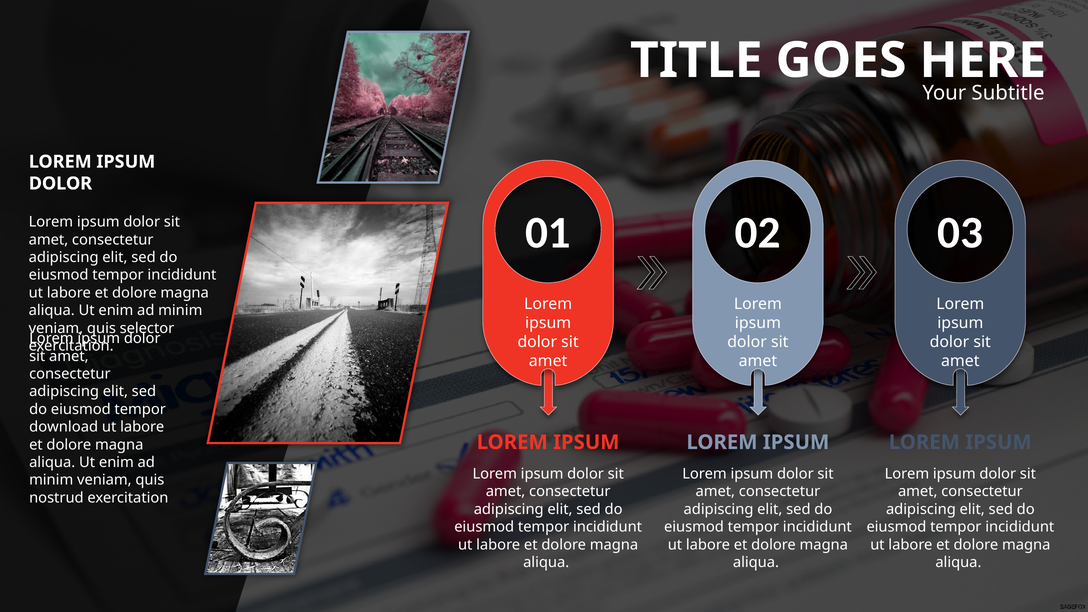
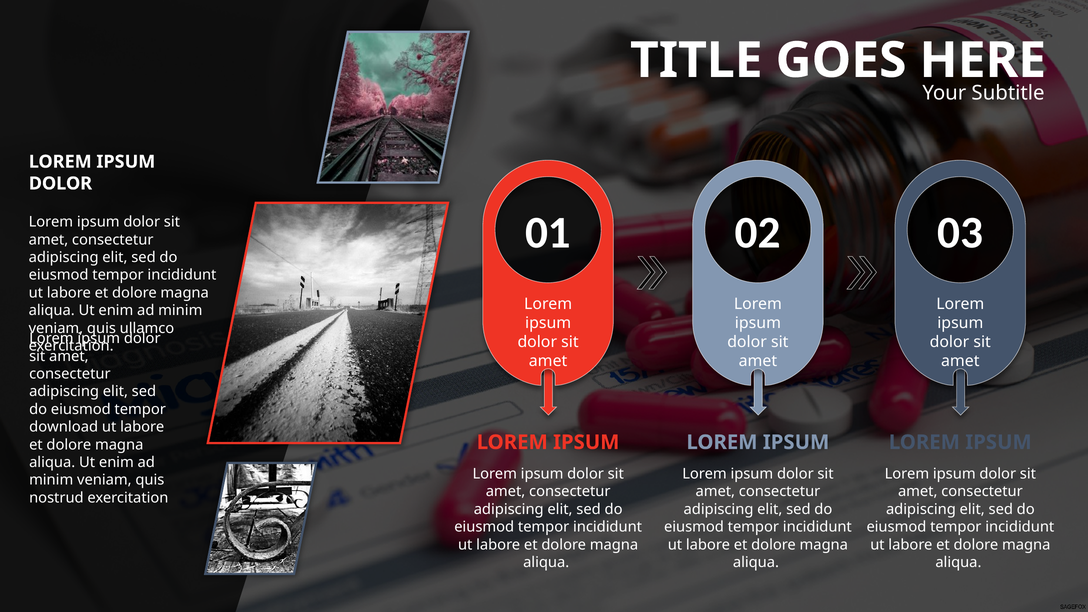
selector: selector -> ullamco (147, 328)
